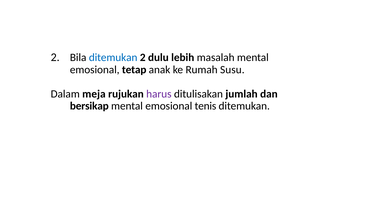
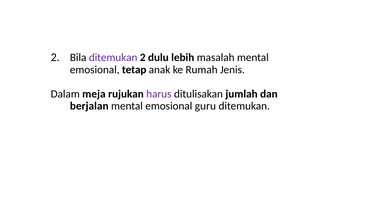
ditemukan colour: blue -> purple (113, 58)
Susu: Susu -> Jenis (232, 70)
bersikap: bersikap -> berjalan (89, 106)
tenis: tenis -> guru (205, 106)
